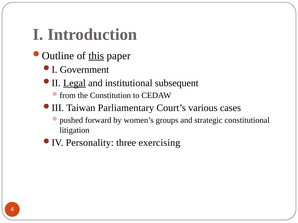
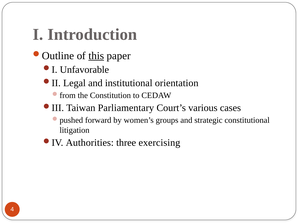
Government: Government -> Unfavorable (84, 70)
Legal underline: present -> none (74, 83)
subsequent: subsequent -> orientation (177, 83)
Personality: Personality -> Authorities (90, 143)
